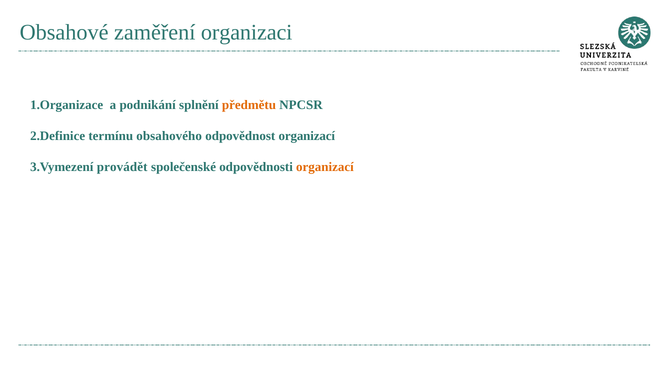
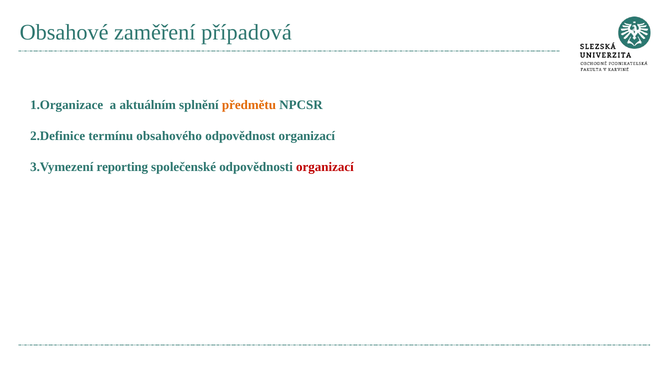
organizaci: organizaci -> případová (247, 32)
podnikání: podnikání -> aktuálním (148, 105)
provádět: provádět -> reporting (122, 167)
organizací colour: orange -> red (325, 167)
